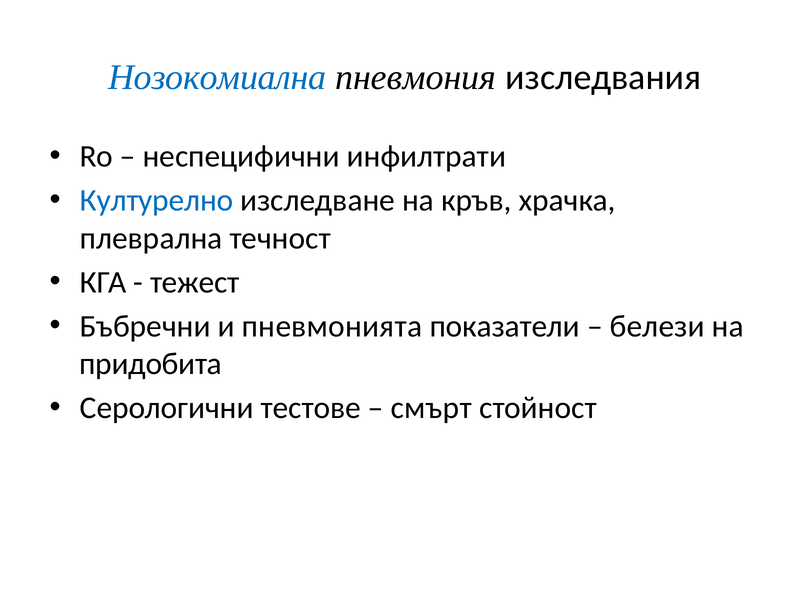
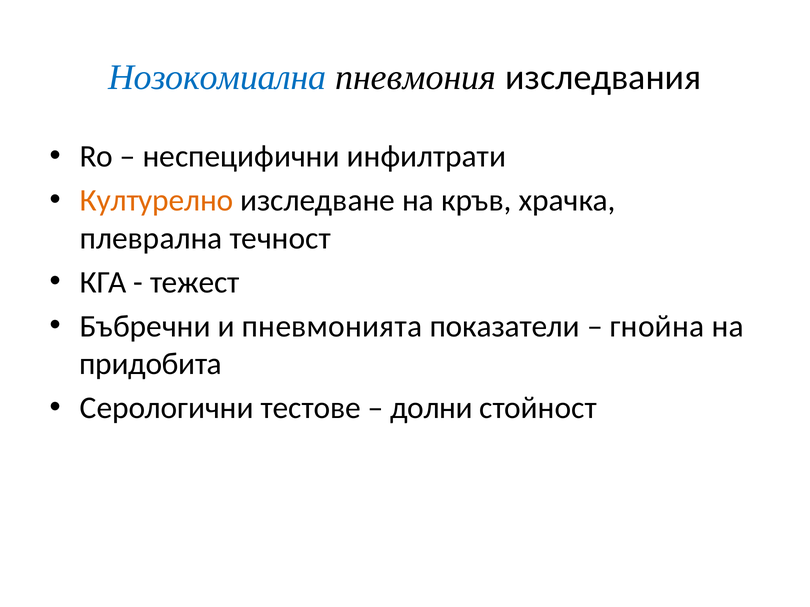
Културелно colour: blue -> orange (157, 201)
белези: белези -> гнойна (657, 326)
смърт: смърт -> долни (432, 408)
